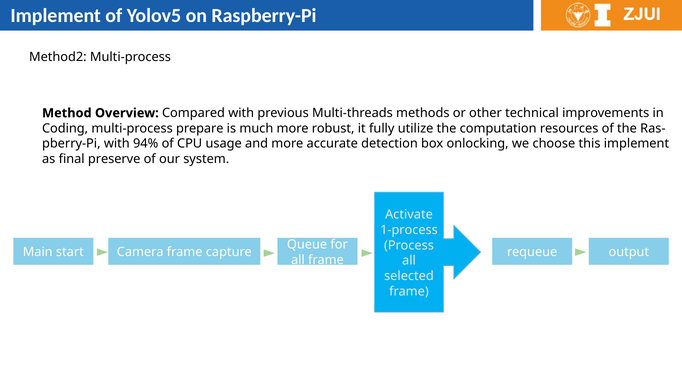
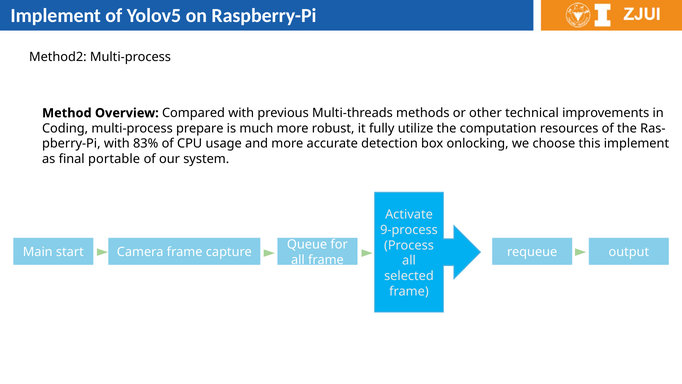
94%: 94% -> 83% (146, 144)
preserve: preserve -> portable (114, 159)
1-process: 1-process -> 9-process (409, 230)
